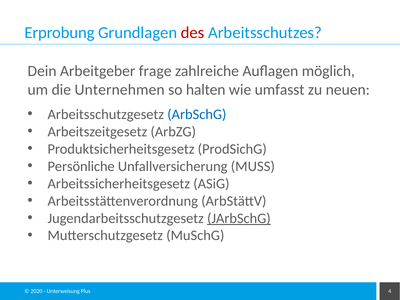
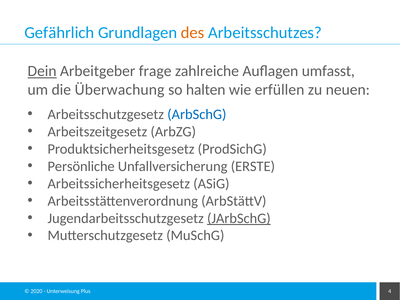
Erprobung: Erprobung -> Gefährlich (59, 33)
des colour: red -> orange (193, 33)
Dein underline: none -> present (42, 71)
möglich: möglich -> umfasst (328, 71)
Unternehmen: Unternehmen -> Überwachung (120, 90)
umfasst: umfasst -> erfüllen (280, 90)
MUSS: MUSS -> ERSTE (253, 166)
